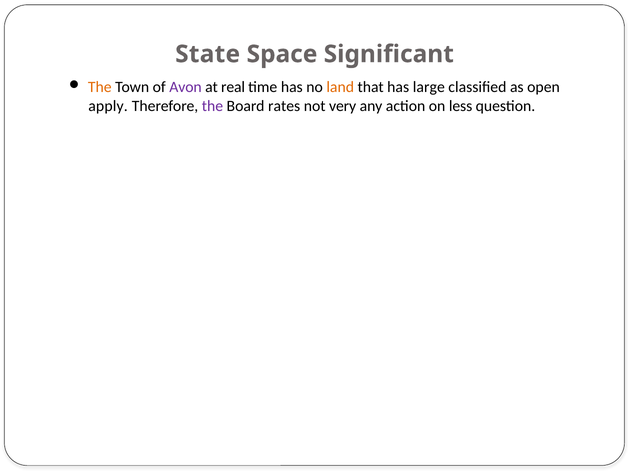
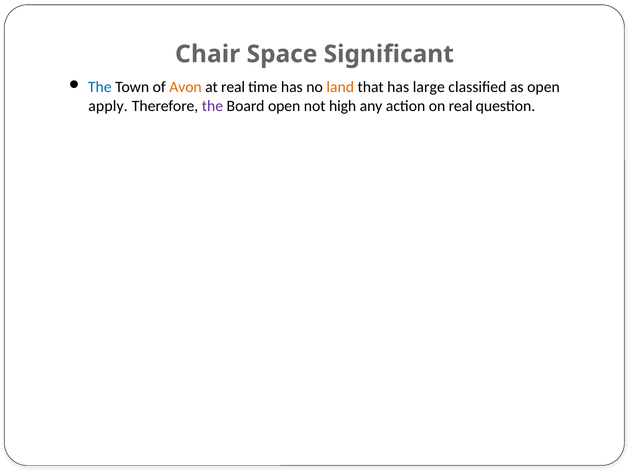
State: State -> Chair (208, 54)
The colour: orange -> blue (100, 87)
Avon colour: purple -> orange (186, 87)
Board rates: rates -> open (284, 106)
very: very -> high (343, 106)
on less: less -> real (461, 106)
